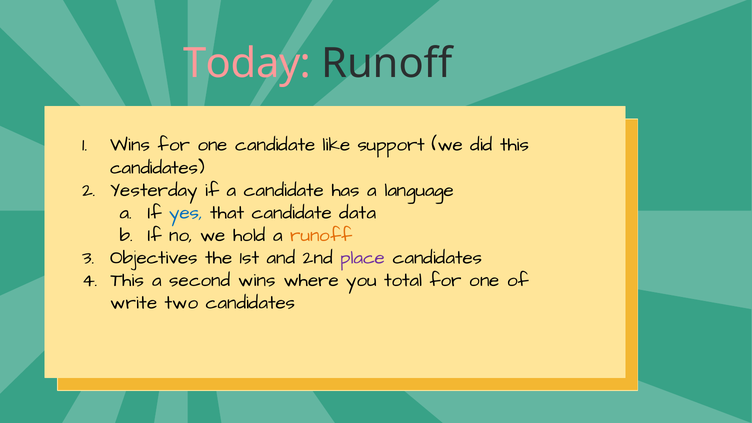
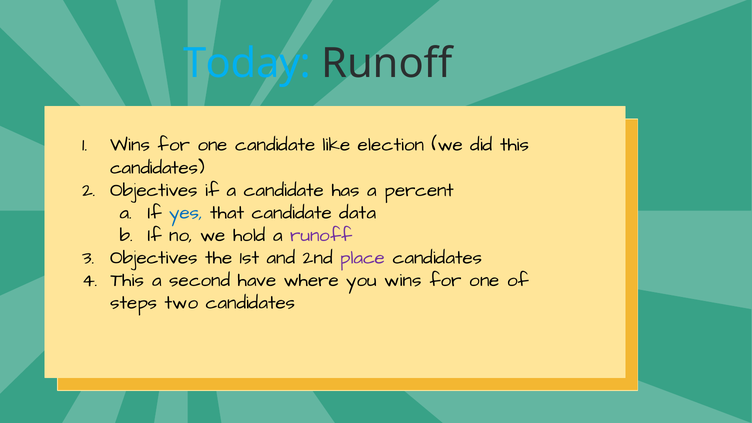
Today colour: pink -> light blue (247, 64)
support: support -> election (391, 145)
Yesterday: Yesterday -> Objectives (154, 190)
language: language -> percent (419, 190)
runoff colour: orange -> purple (321, 235)
second wins: wins -> have (257, 280)
you total: total -> wins (403, 280)
write: write -> steps (134, 303)
